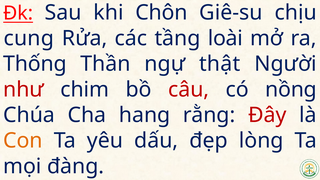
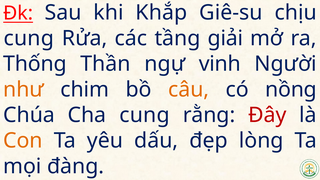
Chôn: Chôn -> Khắp (161, 13)
loài: loài -> giải (225, 38)
thật: thật -> vinh (220, 64)
như colour: red -> orange (23, 89)
câu colour: red -> orange (189, 89)
Cha hang: hang -> cung (144, 115)
